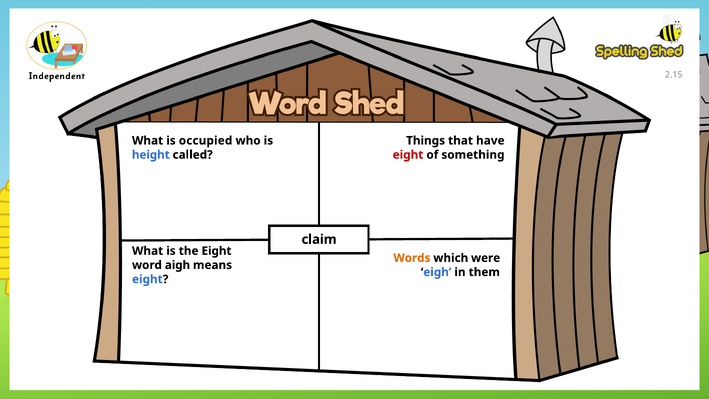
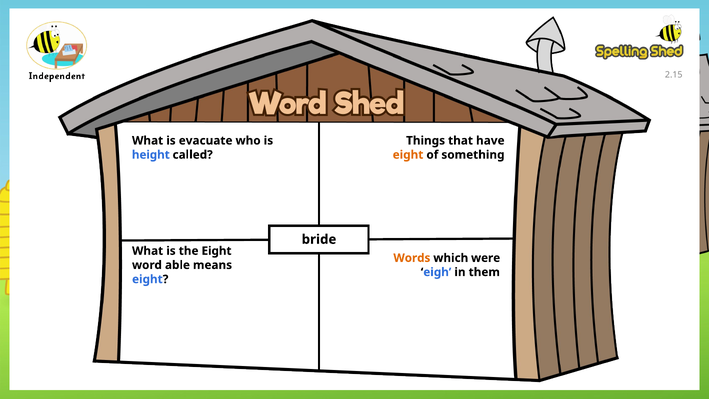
occupied: occupied -> evacuate (206, 141)
eight colour: red -> orange (408, 155)
claim: claim -> bride (319, 239)
aigh: aigh -> able (177, 265)
